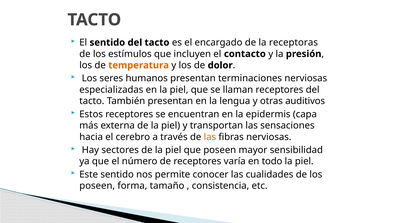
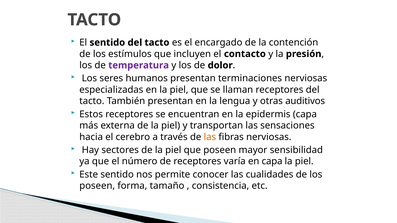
receptoras: receptoras -> contención (294, 43)
temperatura colour: orange -> purple (139, 65)
en todo: todo -> capa (272, 162)
